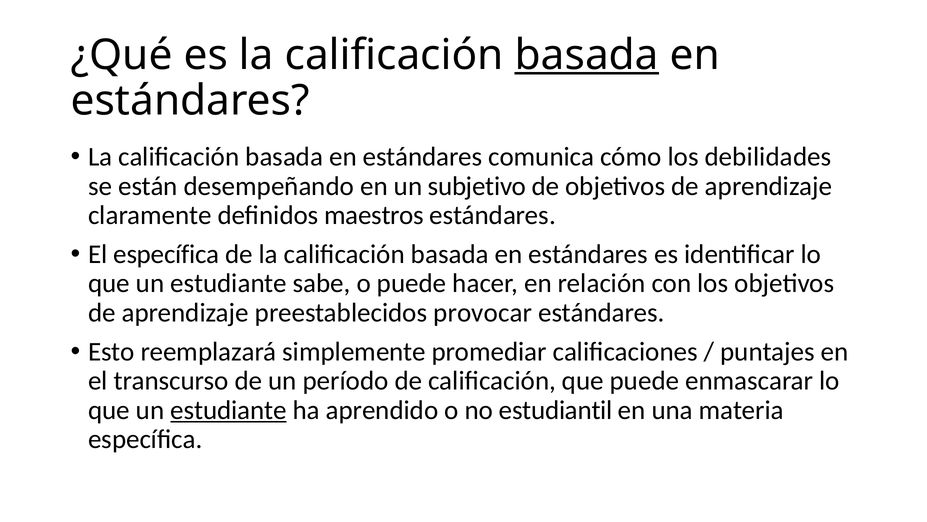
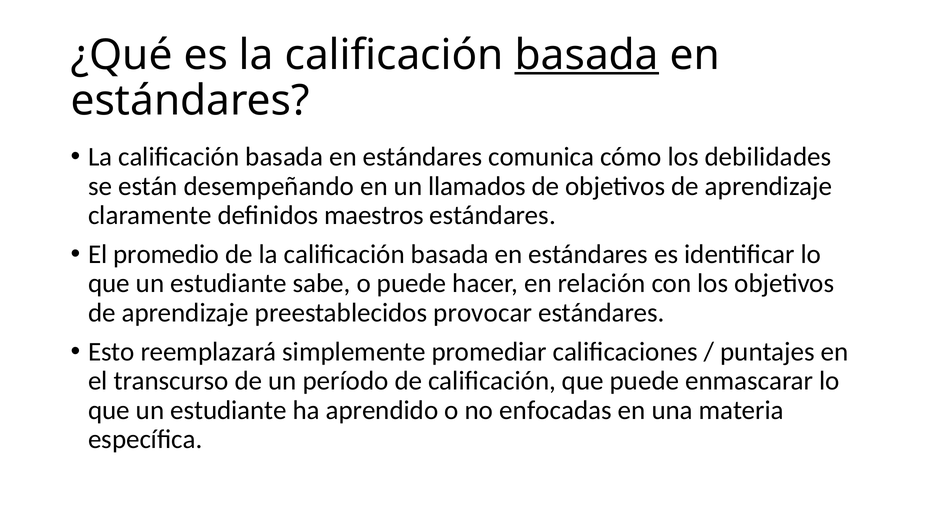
subjetivo: subjetivo -> llamados (477, 186)
El específica: específica -> promedio (166, 254)
estudiante underline: present -> none (229, 410)
estudiantil: estudiantil -> enfocadas (556, 410)
